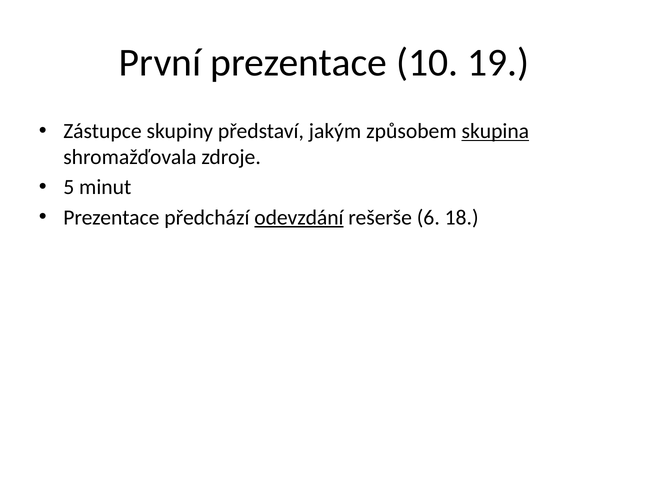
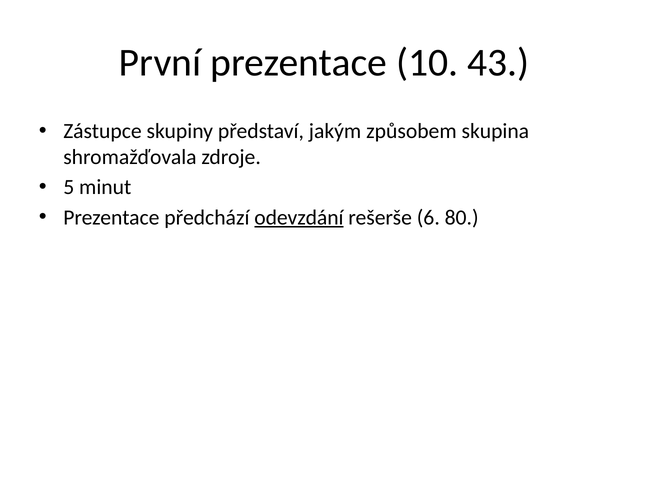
19: 19 -> 43 (498, 63)
skupina underline: present -> none (495, 131)
18: 18 -> 80 (462, 218)
